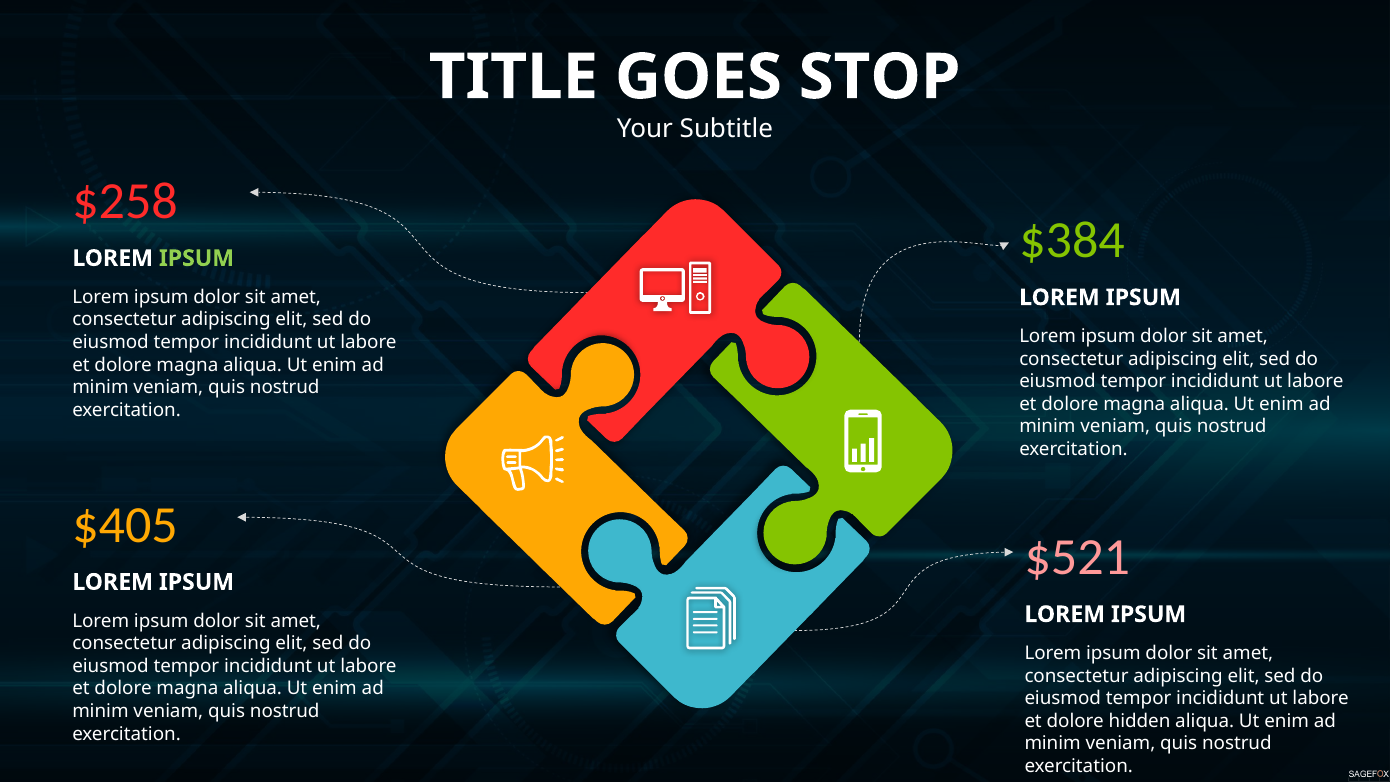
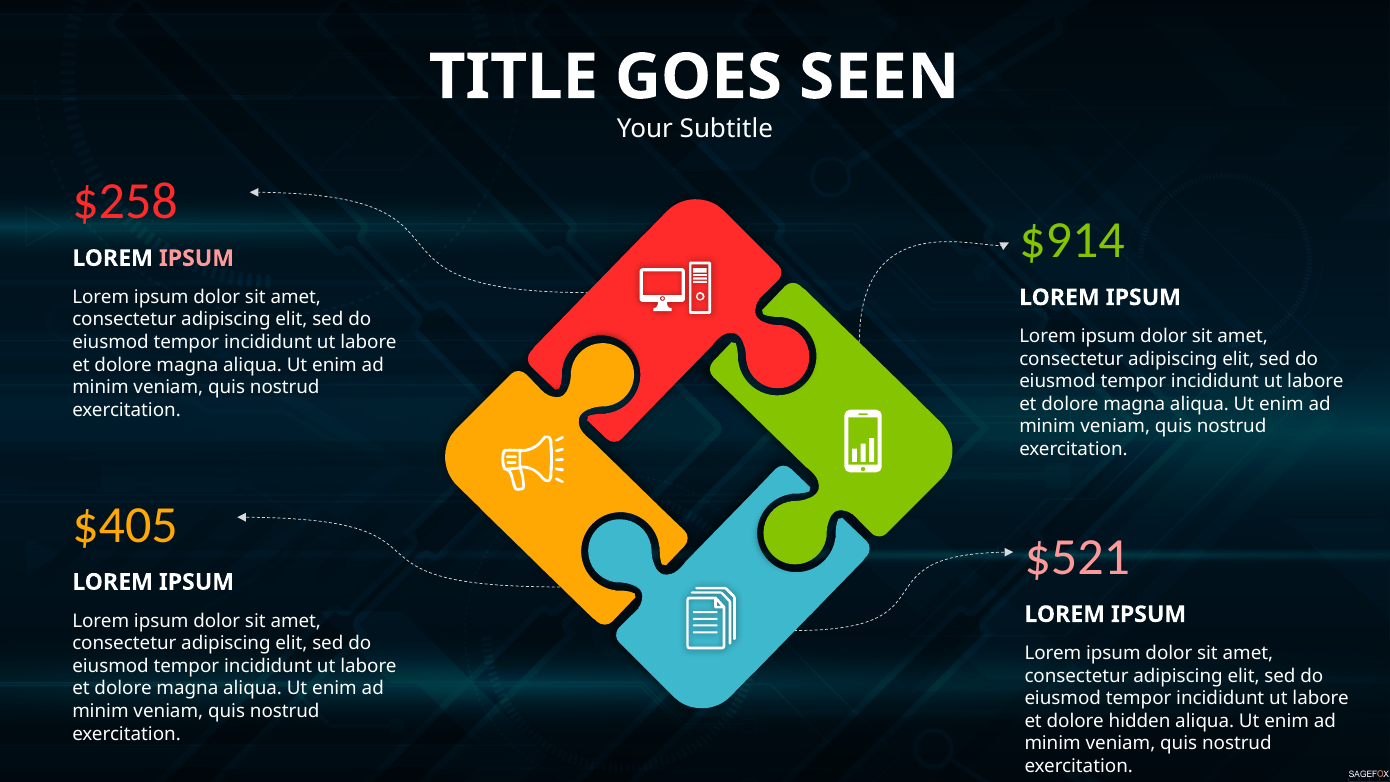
STOP: STOP -> SEEN (879, 77)
$384: $384 -> $914 (1072, 240)
IPSUM colour: light green -> pink (196, 258)
